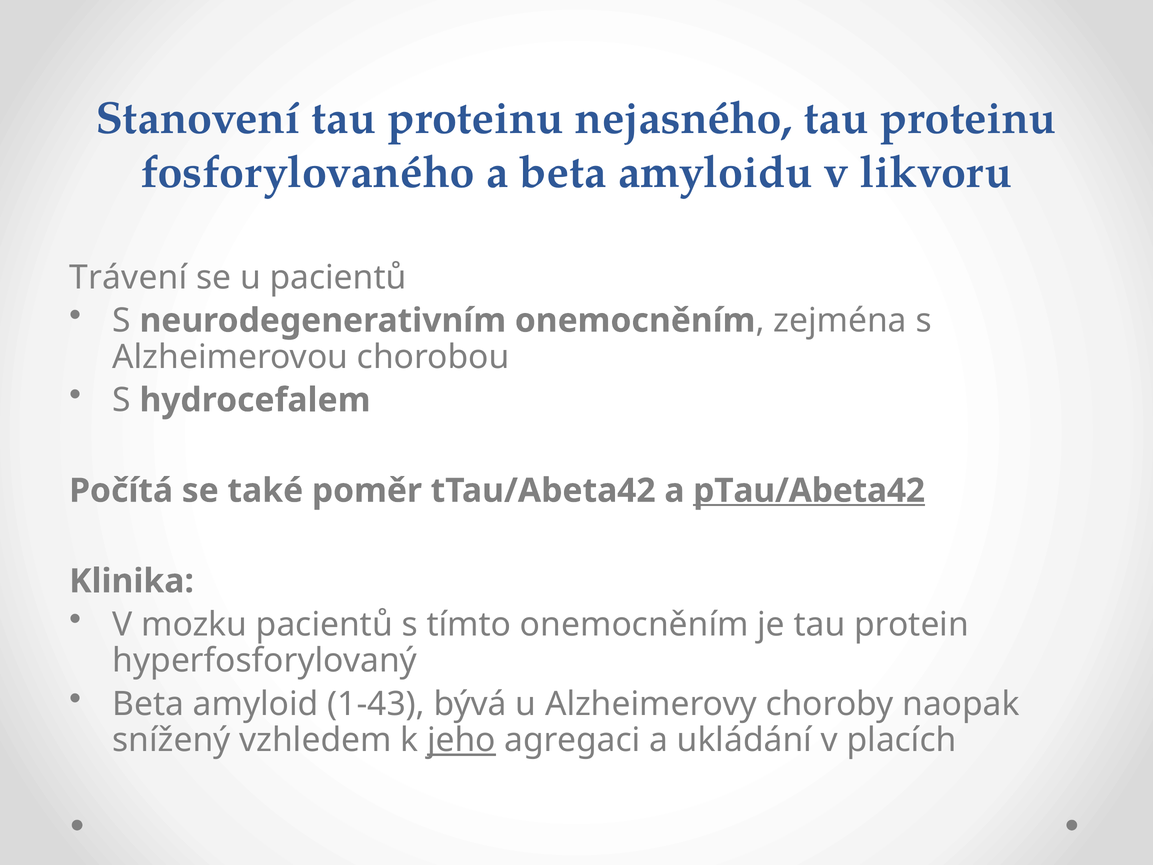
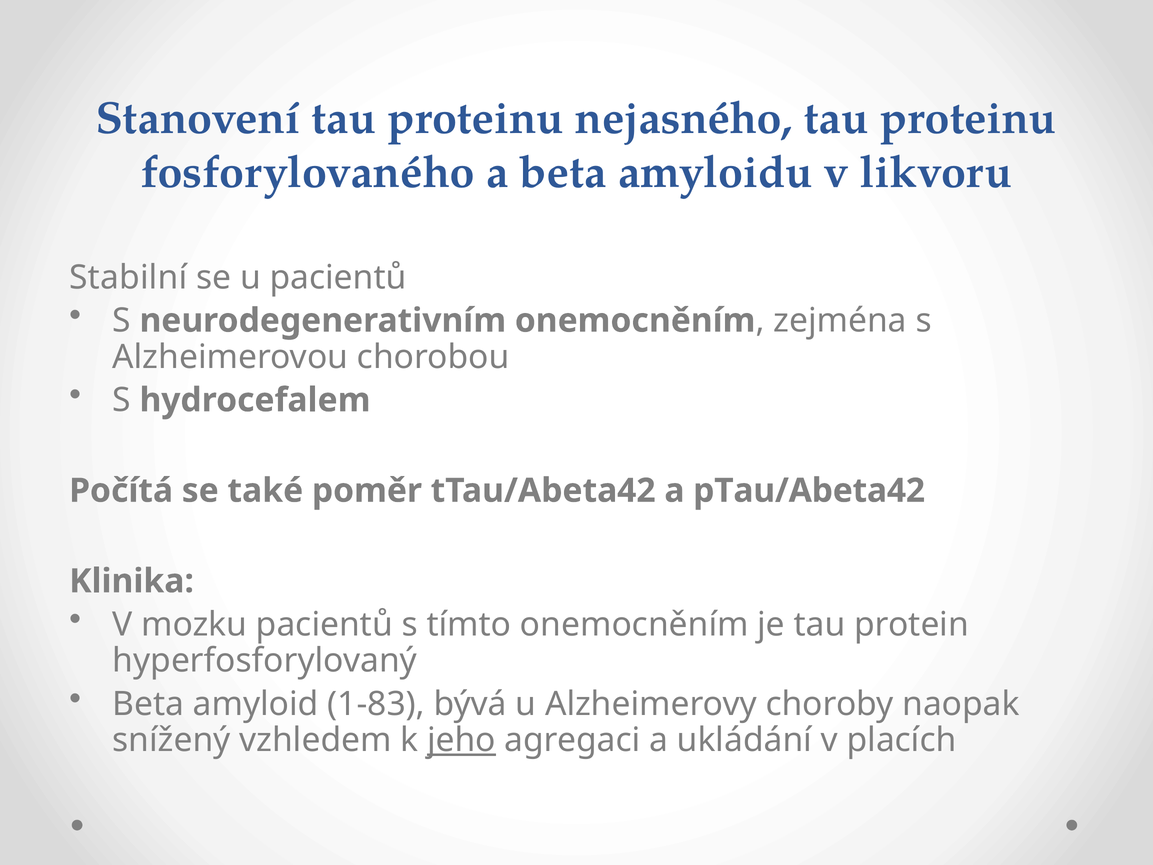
Trávení: Trávení -> Stabilní (128, 277)
pTau/Abeta42 underline: present -> none (809, 491)
1-43: 1-43 -> 1-83 (376, 704)
